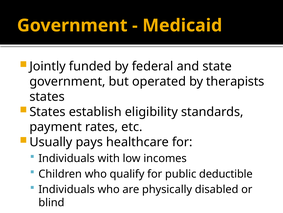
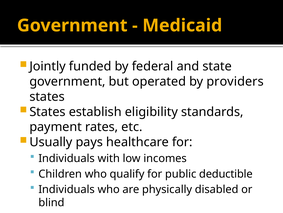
therapists: therapists -> providers (235, 81)
